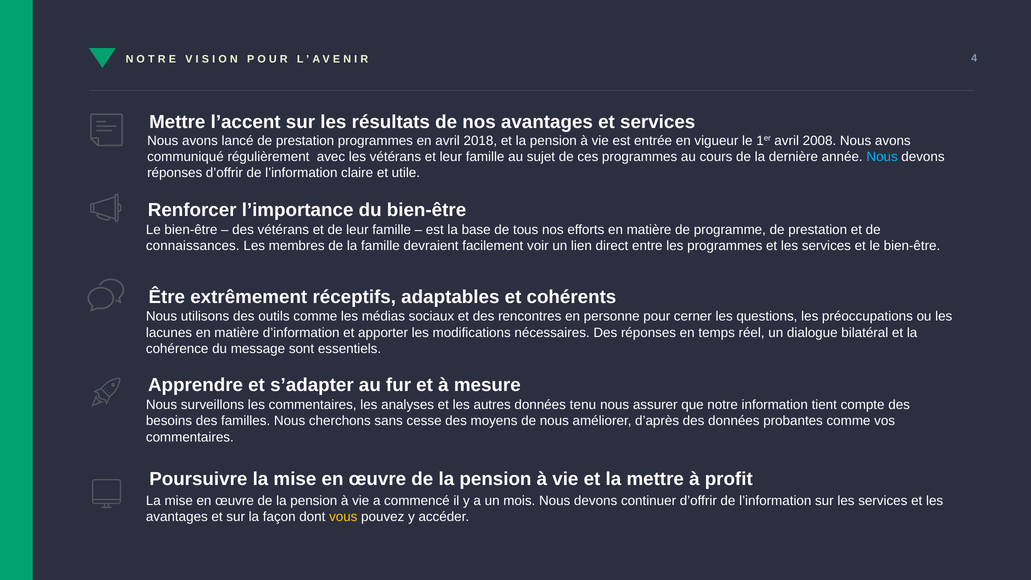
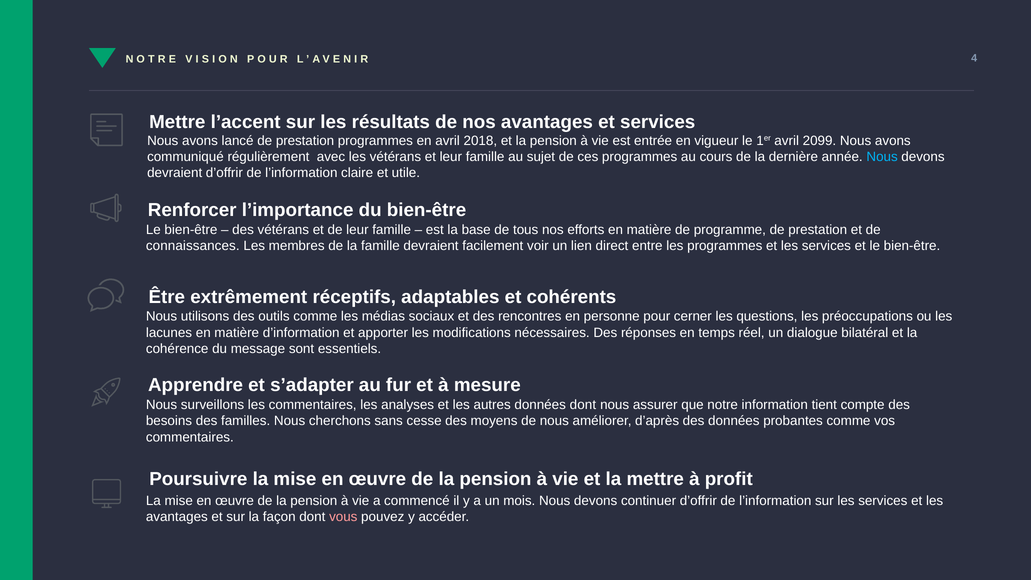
2008: 2008 -> 2099 (819, 141)
réponses: réponses -> devraient (175, 173)
données tenu: tenu -> dont (583, 405)
vous colour: yellow -> pink (343, 517)
